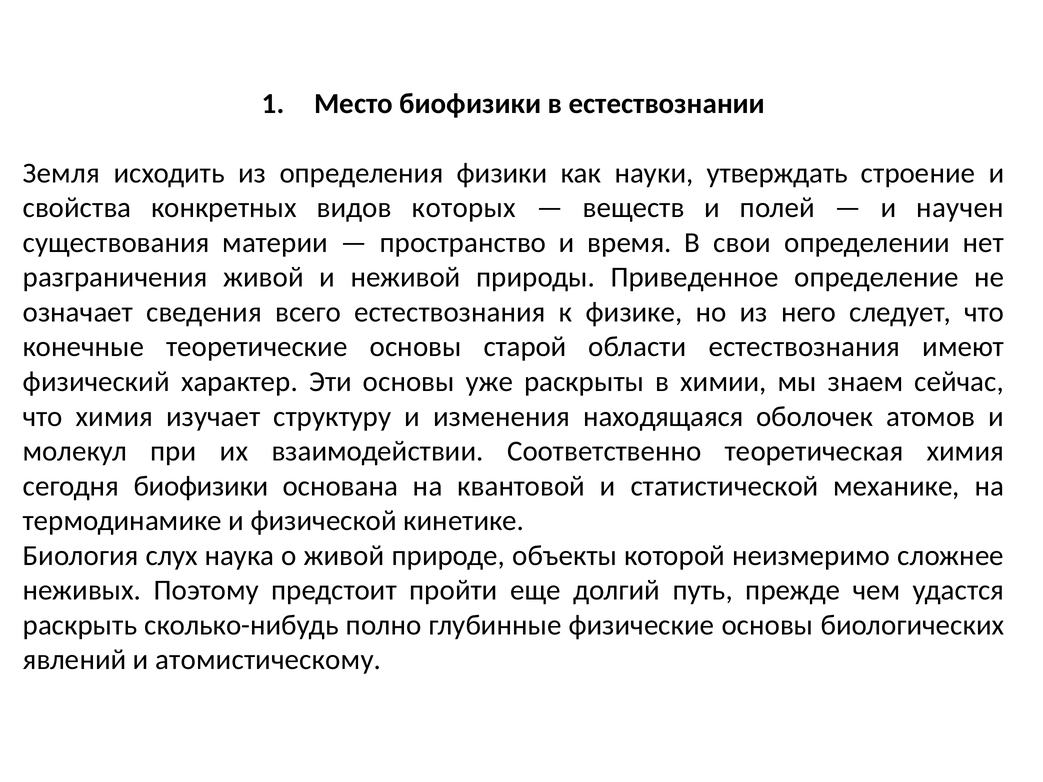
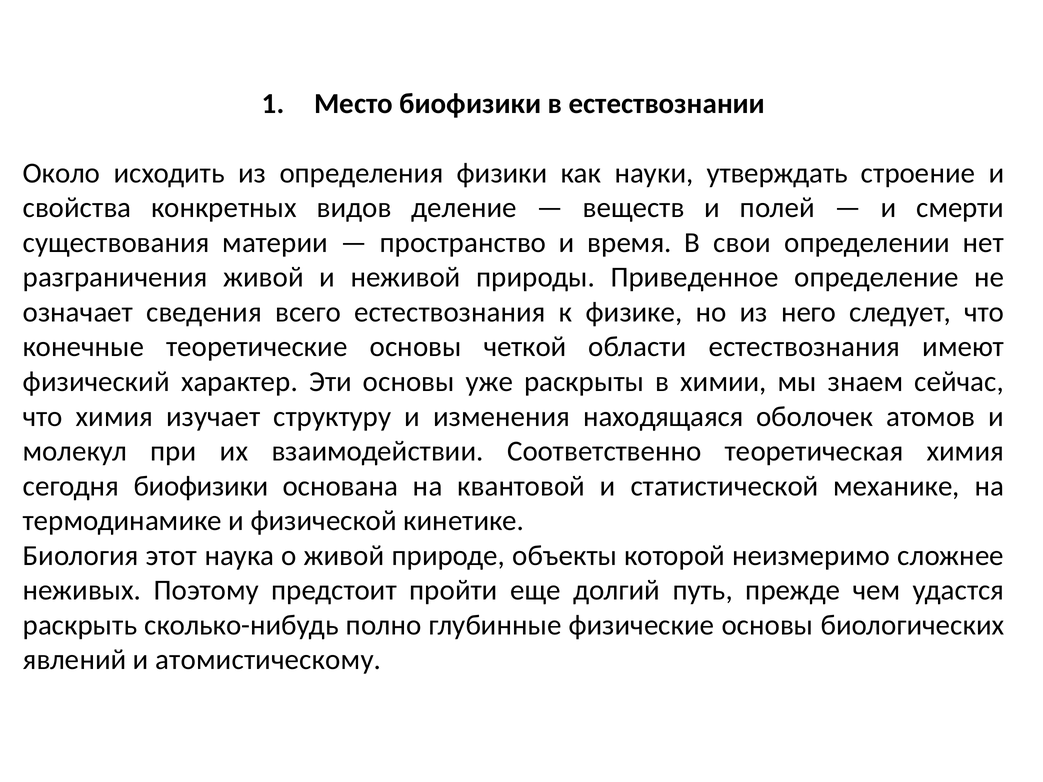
Земля: Земля -> Около (62, 173)
которых: которых -> деление (464, 208)
научен: научен -> смерти (960, 208)
старой: старой -> четкой (525, 347)
слух: слух -> этот (171, 556)
